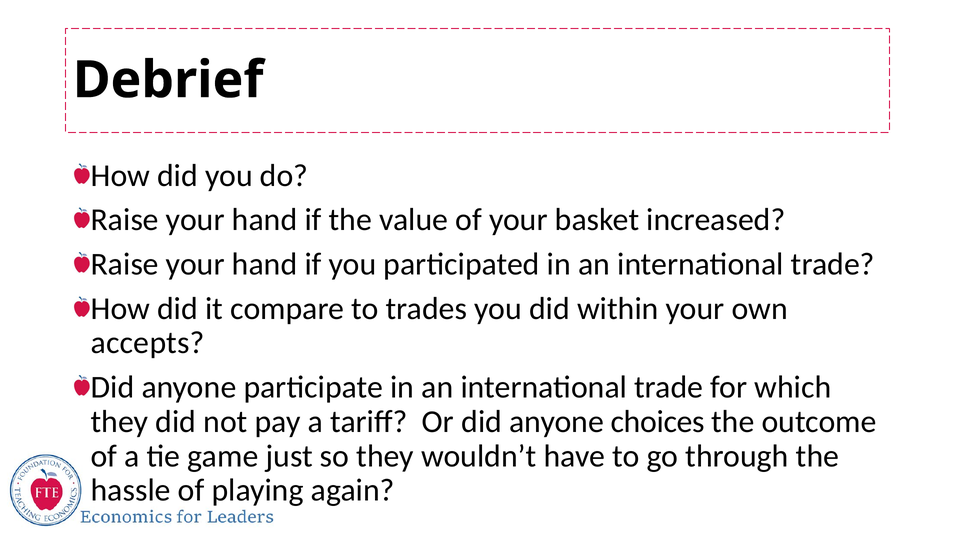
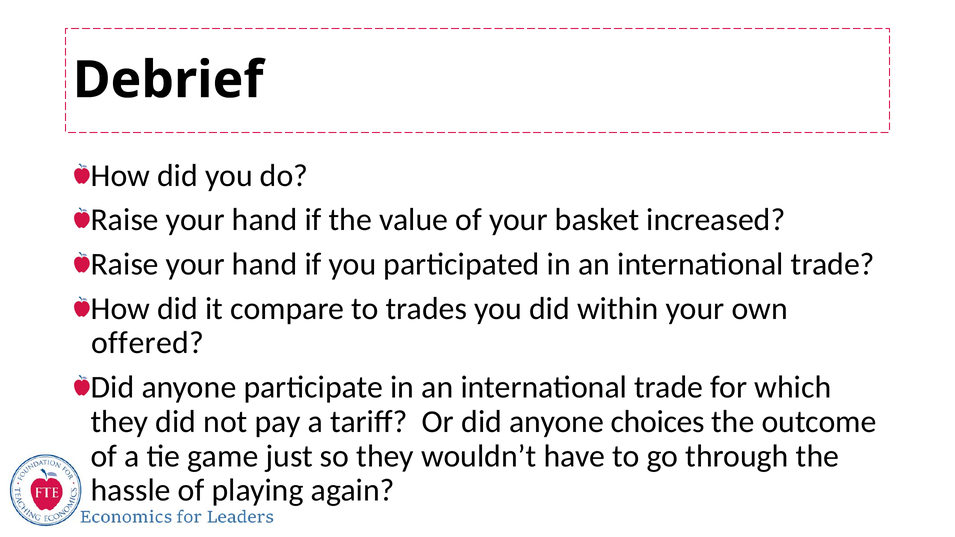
accepts: accepts -> offered (148, 343)
